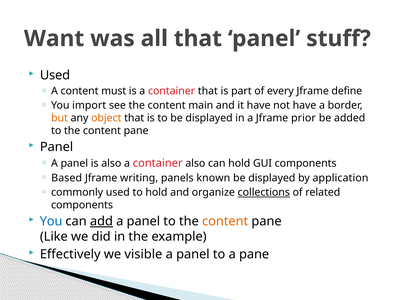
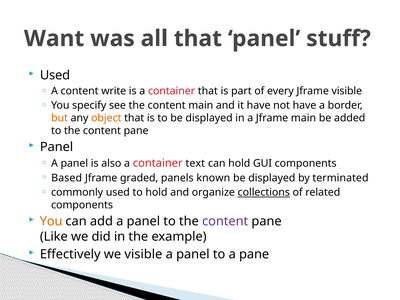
must: must -> write (114, 91)
Jframe define: define -> visible (347, 91)
import: import -> specify (89, 105)
Jframe prior: prior -> main (304, 118)
container also: also -> text (195, 163)
writing: writing -> graded (139, 178)
application: application -> terminated (340, 178)
You colour: blue -> orange (51, 221)
add underline: present -> none (101, 221)
content colour: orange -> purple (225, 221)
